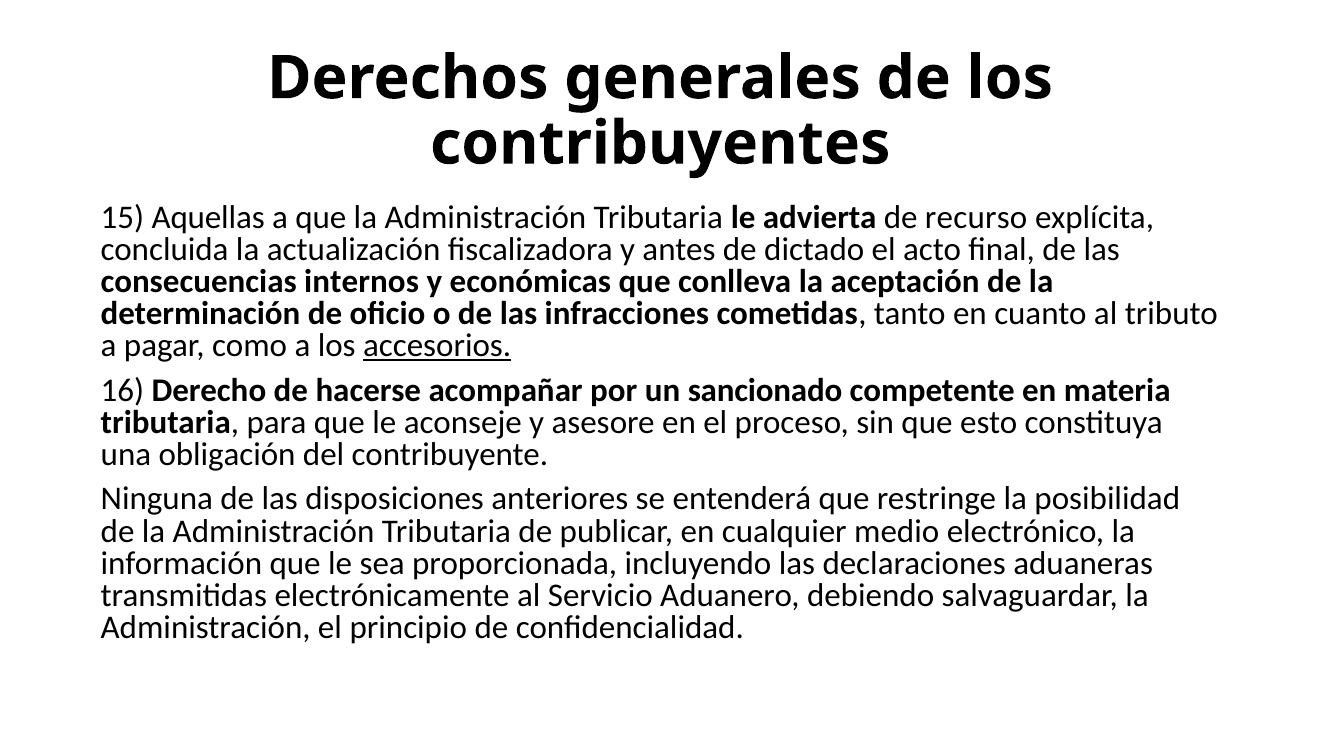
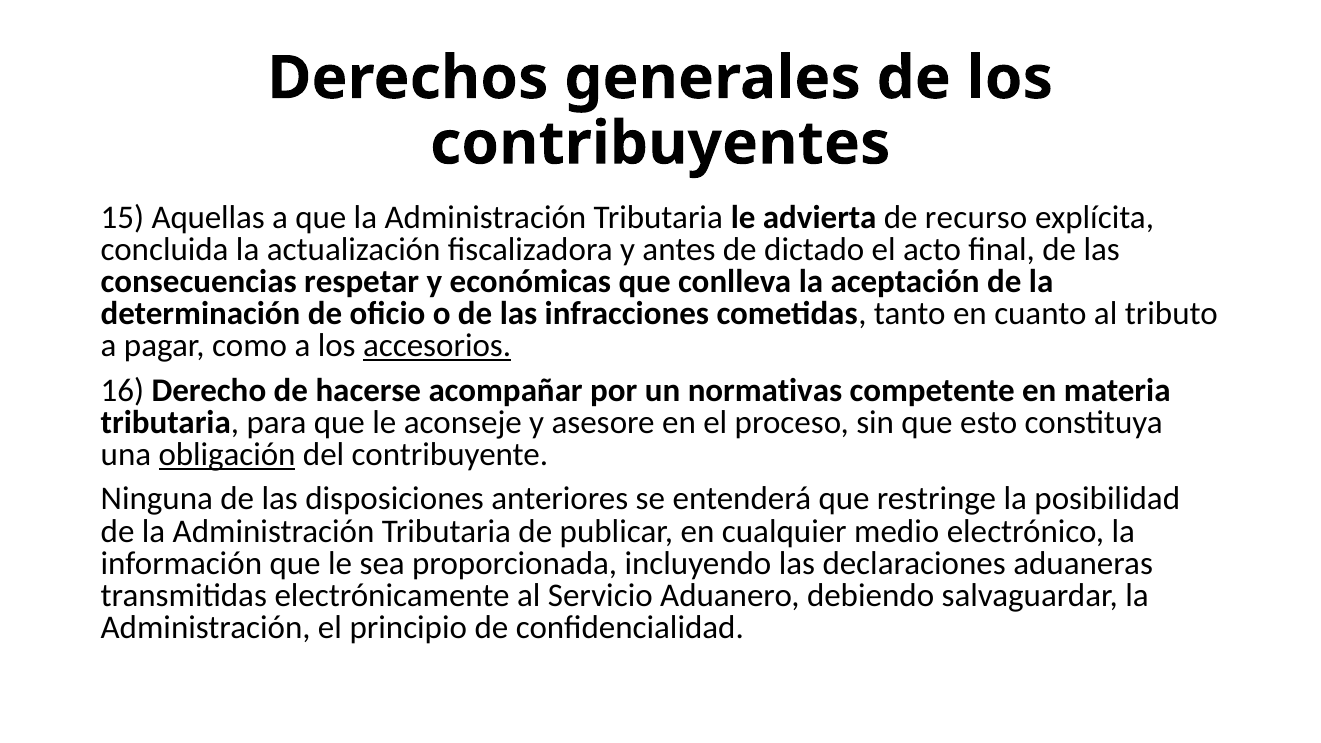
internos: internos -> respetar (362, 282)
sancionado: sancionado -> normativas (765, 390)
obligación underline: none -> present (227, 455)
